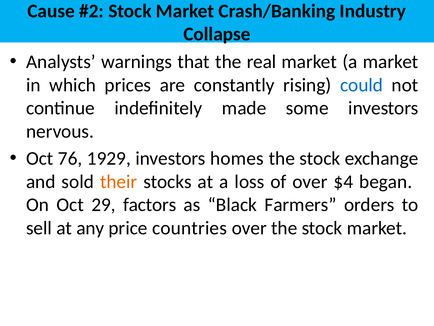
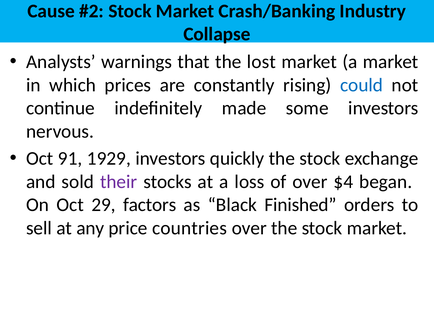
real: real -> lost (261, 62)
76: 76 -> 91 (70, 158)
homes: homes -> quickly (237, 158)
their colour: orange -> purple (119, 181)
Farmers: Farmers -> Finished (301, 205)
